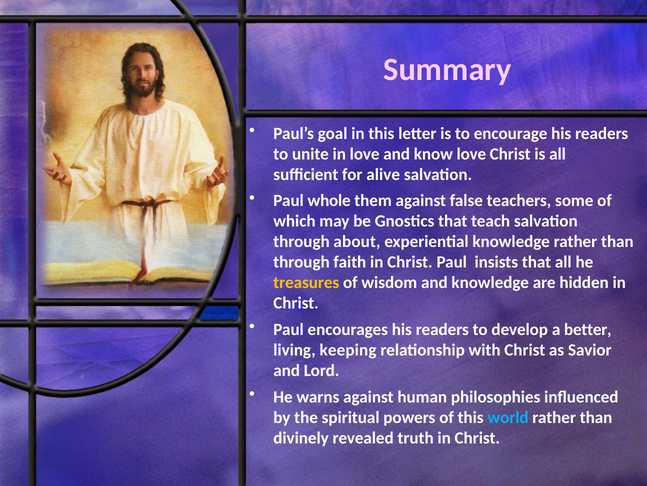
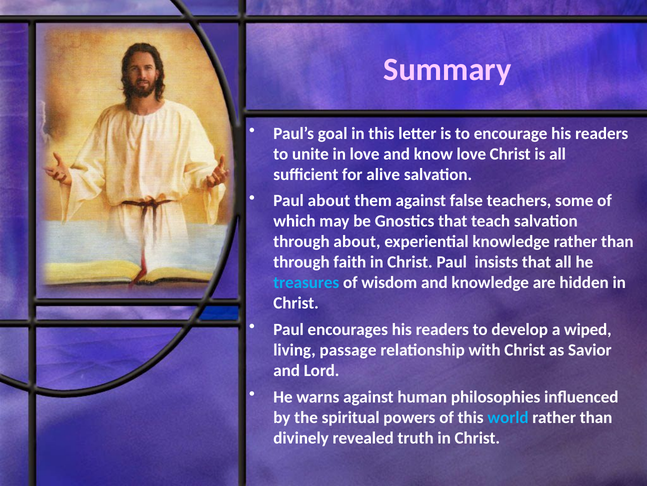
Paul whole: whole -> about (329, 200)
treasures colour: yellow -> light blue (306, 282)
better: better -> wiped (588, 329)
keeping: keeping -> passage (348, 350)
